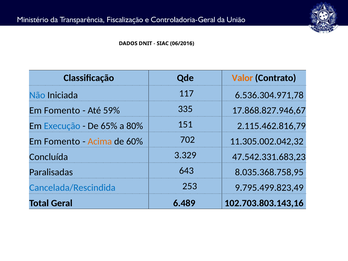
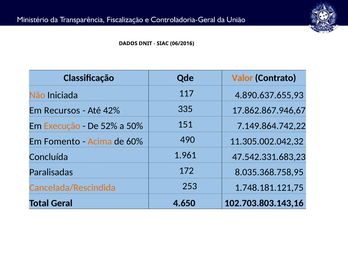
Não colour: blue -> orange (37, 95)
6.536.304.971,78: 6.536.304.971,78 -> 4.890.637.655,93 (269, 95)
Fomento: Fomento -> Recursos (62, 111)
59%: 59% -> 42% (112, 111)
17.868.827.946,67: 17.868.827.946,67 -> 17.862.867.946,67 (269, 111)
Execução colour: blue -> orange (62, 126)
65%: 65% -> 52% (109, 126)
80%: 80% -> 50% (135, 126)
2.115.462.816,79: 2.115.462.816,79 -> 7.149.864.742,22 (271, 126)
702: 702 -> 490 (188, 140)
3.329: 3.329 -> 1.961 (185, 155)
643: 643 -> 172 (186, 171)
Cancelada/Rescindida colour: blue -> orange (72, 188)
9.795.499.823,49: 9.795.499.823,49 -> 1.748.181.121,75 (269, 188)
6.489: 6.489 -> 4.650 (184, 203)
